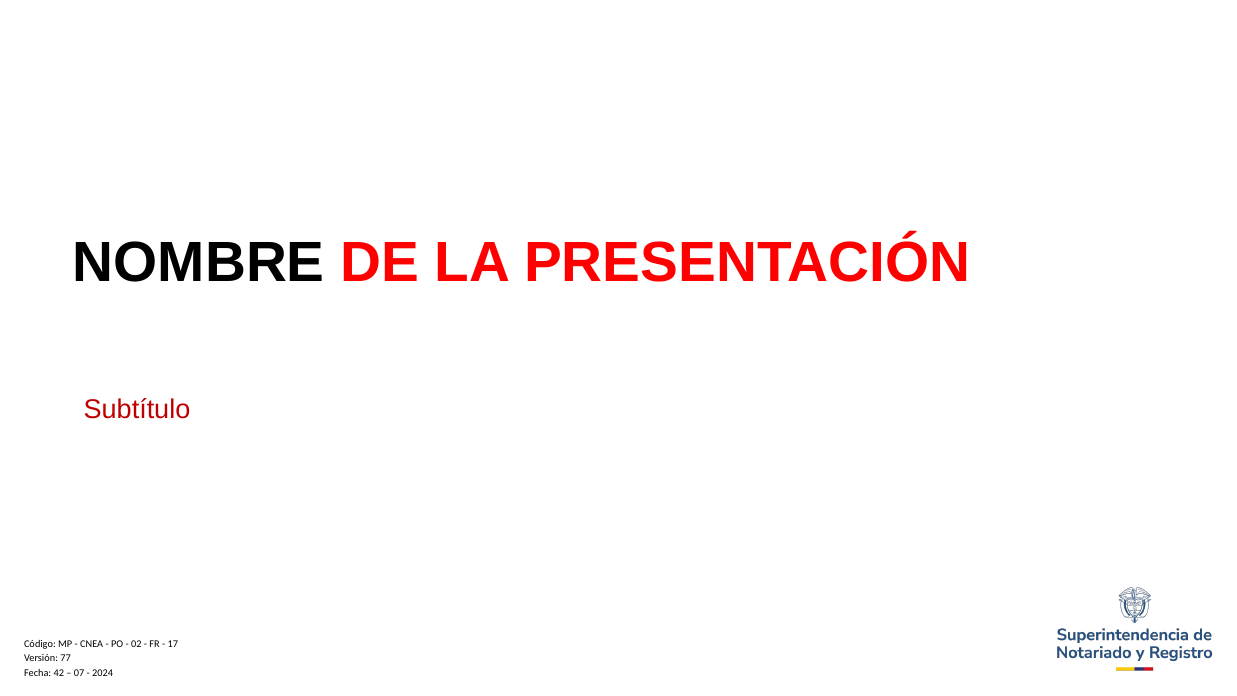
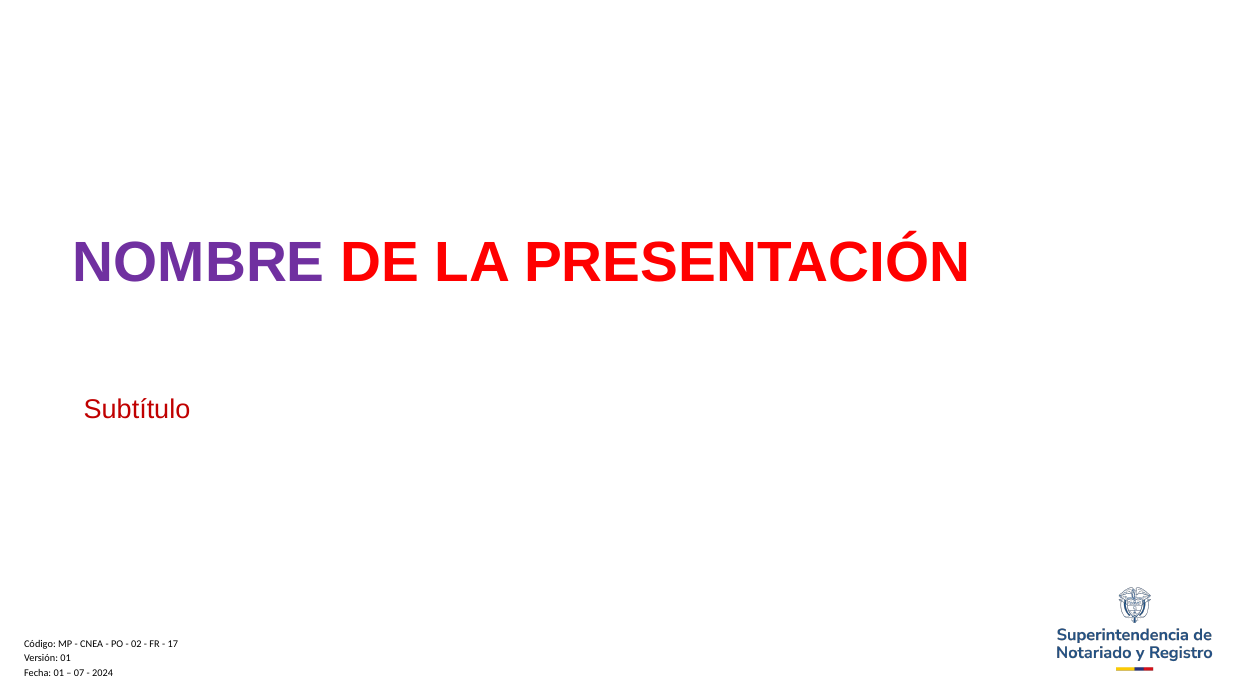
NOMBRE colour: black -> purple (199, 263)
Versión 77: 77 -> 01 (66, 658)
Fecha 42: 42 -> 01 (59, 673)
